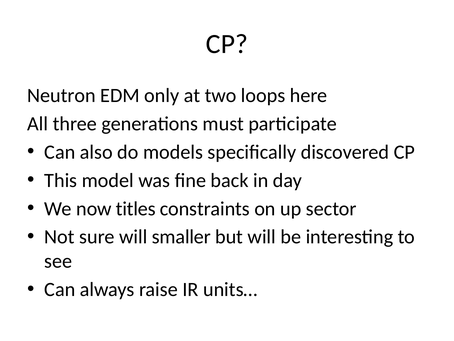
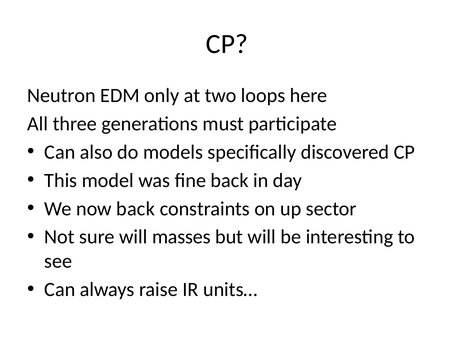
now titles: titles -> back (136, 208)
smaller: smaller -> masses (181, 237)
